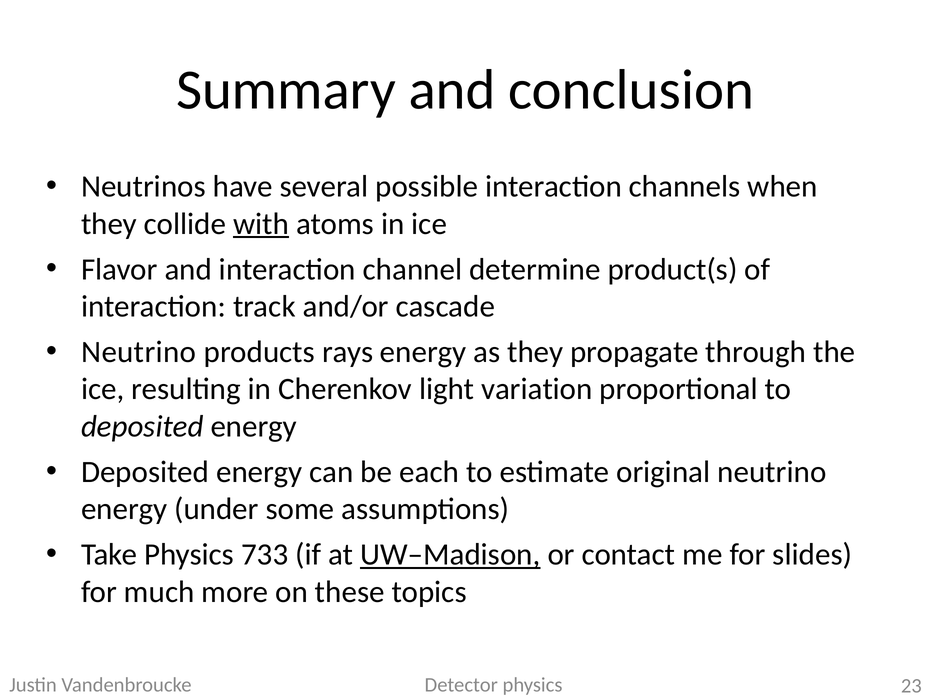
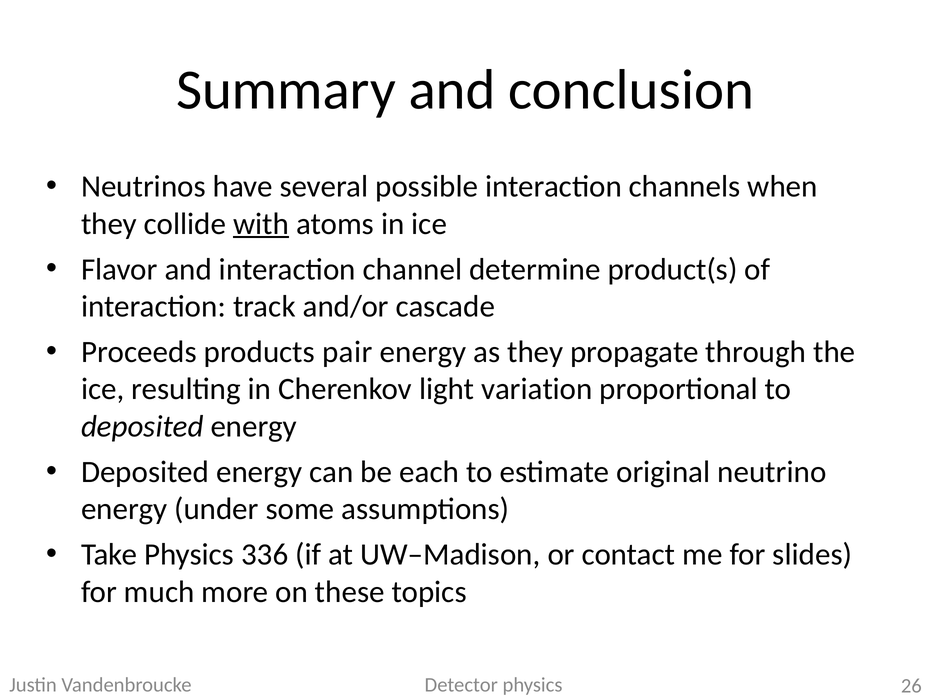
Neutrino: Neutrino -> Proceeds (139, 352)
rays: rays -> pair (347, 352)
733: 733 -> 336 (265, 555)
UW–Madison underline: present -> none (450, 555)
23: 23 -> 26 (911, 686)
